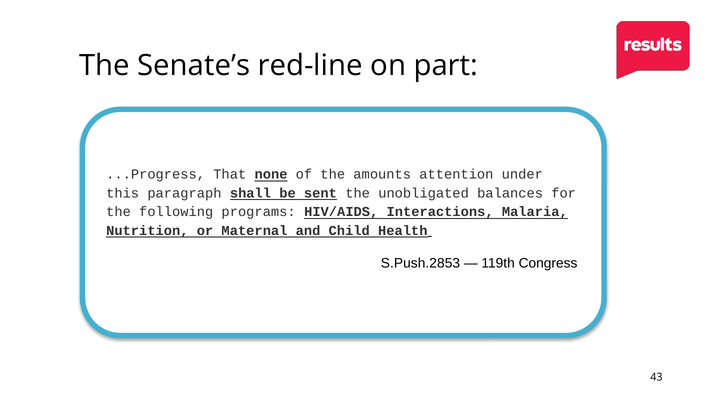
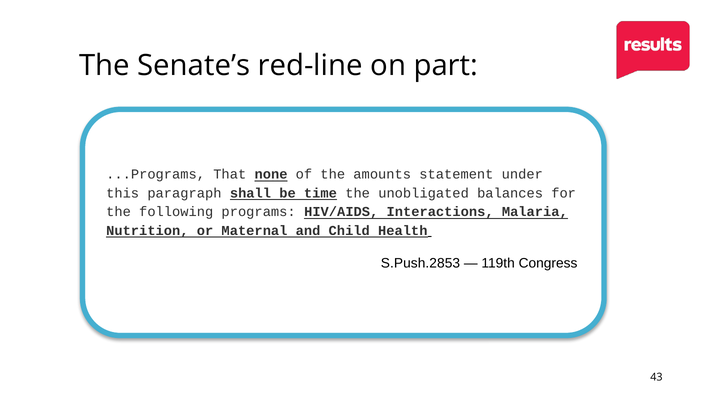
...Progress: ...Progress -> ...Programs (156, 175)
attention: attention -> statement (456, 175)
sent: sent -> time (320, 193)
